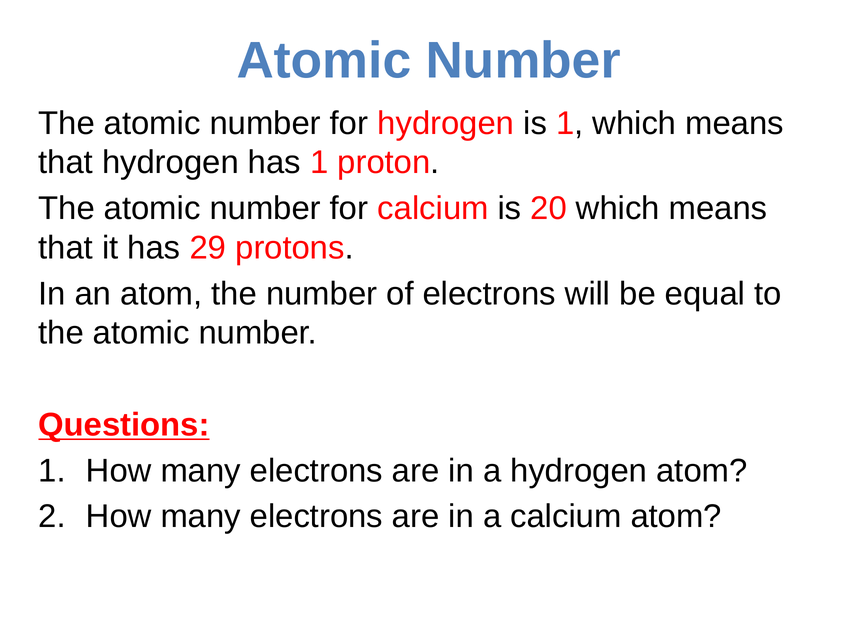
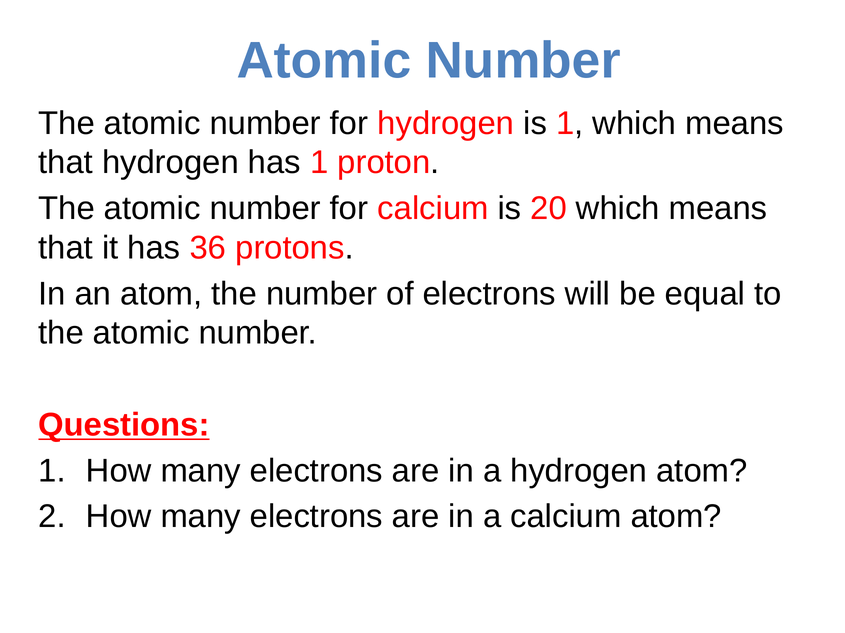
29: 29 -> 36 (208, 248)
